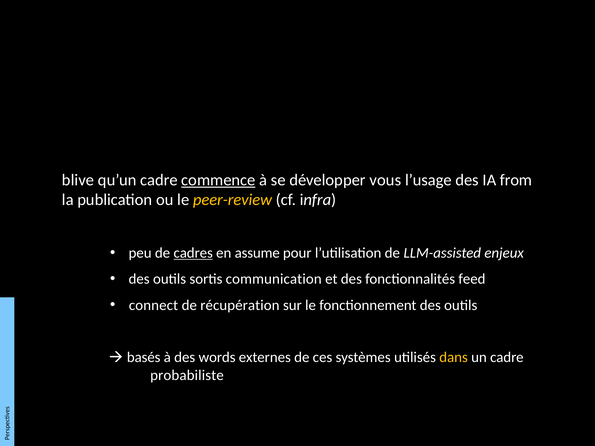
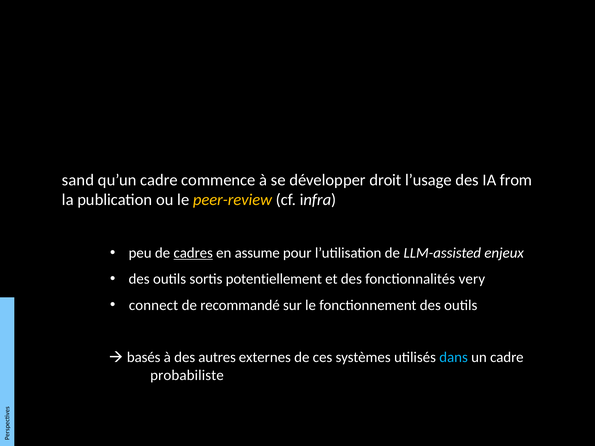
blive: blive -> sand (78, 180)
commence underline: present -> none (218, 180)
vous: vous -> droit (386, 180)
communication: communication -> potentiellement (274, 279)
feed: feed -> very (472, 279)
récupération: récupération -> recommandé (240, 305)
words: words -> autres (217, 358)
dans colour: yellow -> light blue (454, 358)
